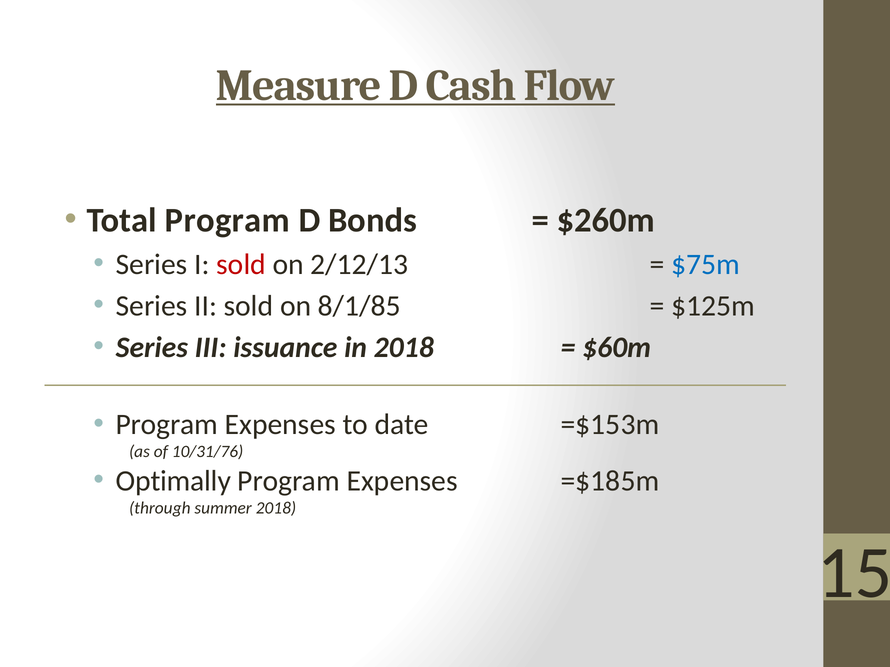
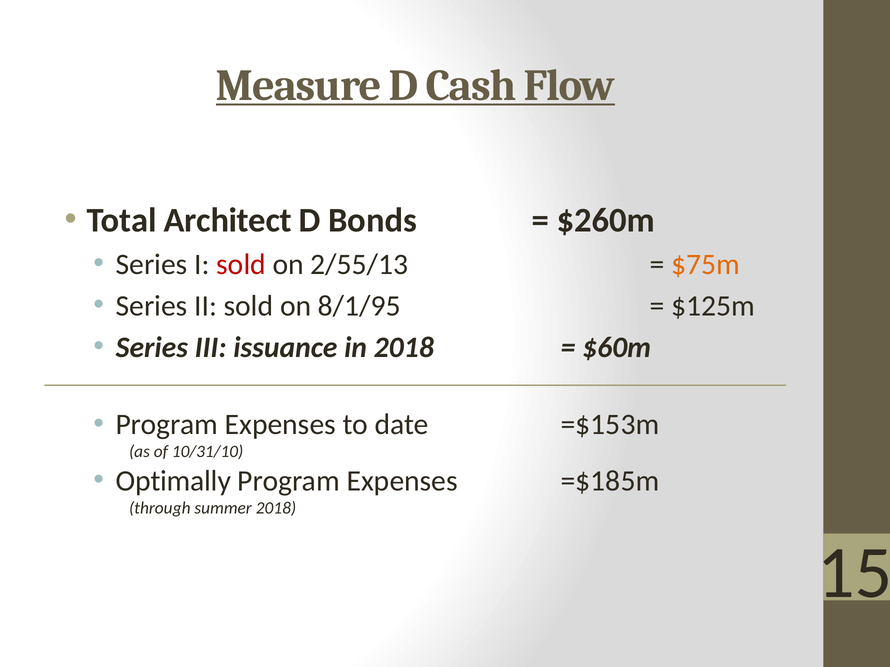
Total Program: Program -> Architect (228, 220)
2/12/13: 2/12/13 -> 2/55/13 (359, 265)
$75m colour: blue -> orange (705, 265)
8/1/85: 8/1/85 -> 8/1/95 (359, 306)
10/31/76: 10/31/76 -> 10/31/10 (208, 452)
